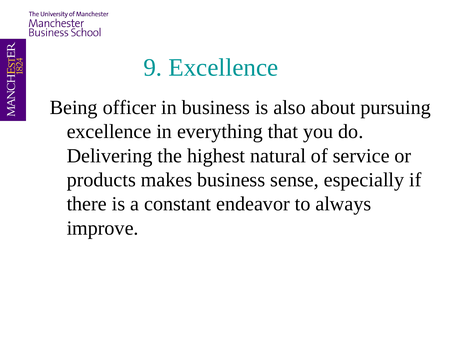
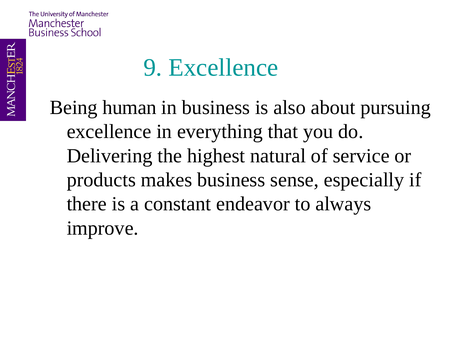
officer: officer -> human (130, 108)
